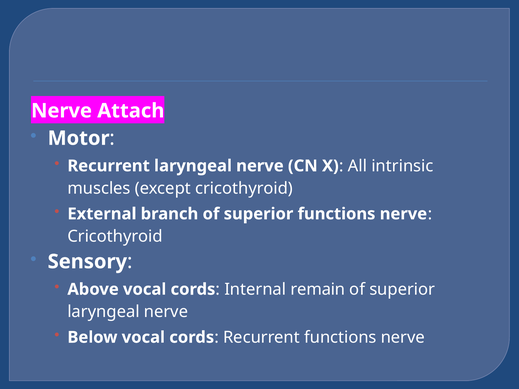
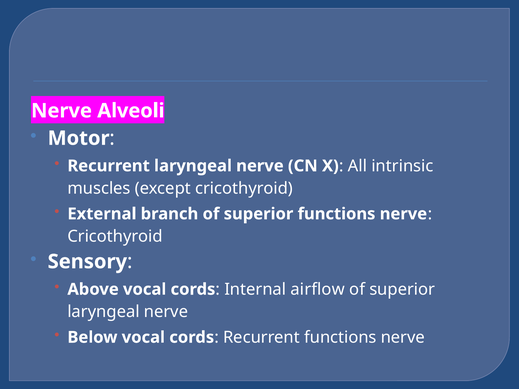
Attach: Attach -> Alveoli (131, 111)
remain: remain -> airflow (318, 289)
